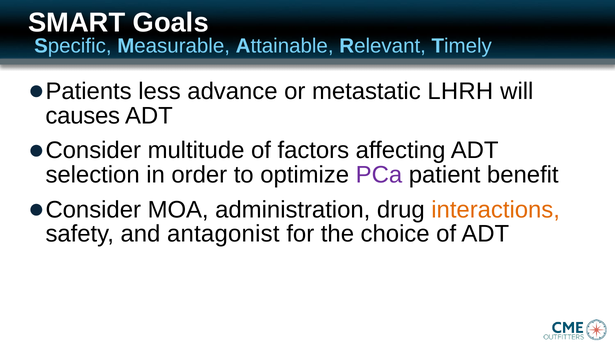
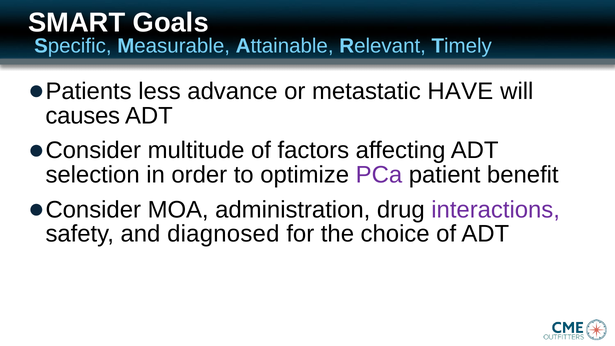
LHRH: LHRH -> HAVE (460, 92)
interactions colour: orange -> purple (496, 210)
antagonist: antagonist -> diagnosed (223, 234)
